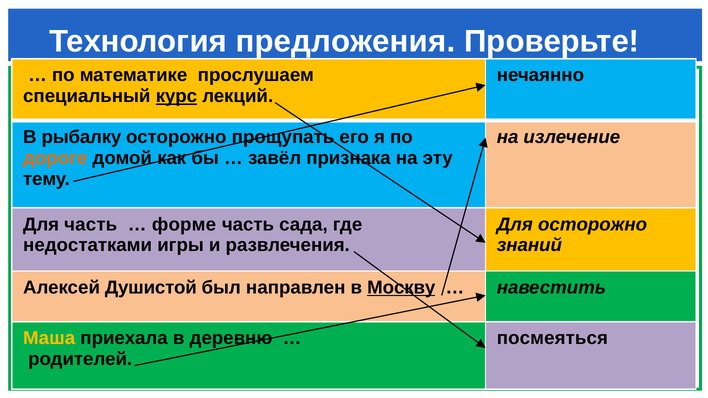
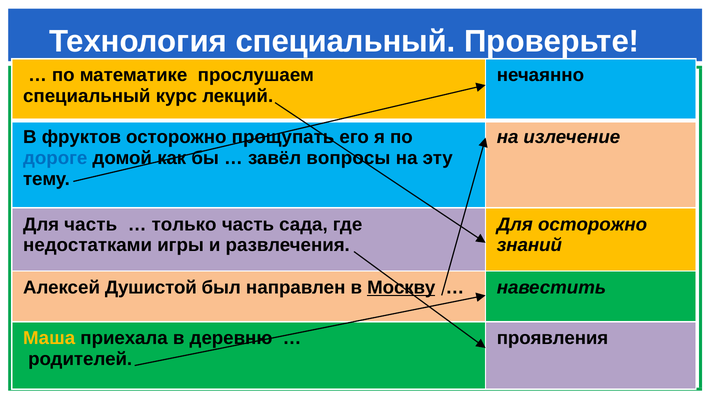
Технология предложения: предложения -> специальный (346, 42)
курс underline: present -> none (176, 96)
рыбалку: рыбалку -> фруктов (81, 137)
дороге colour: orange -> blue (55, 158)
признака: признака -> вопросы (348, 158)
форме: форме -> только (184, 225)
посмеяться: посмеяться -> проявления (553, 338)
